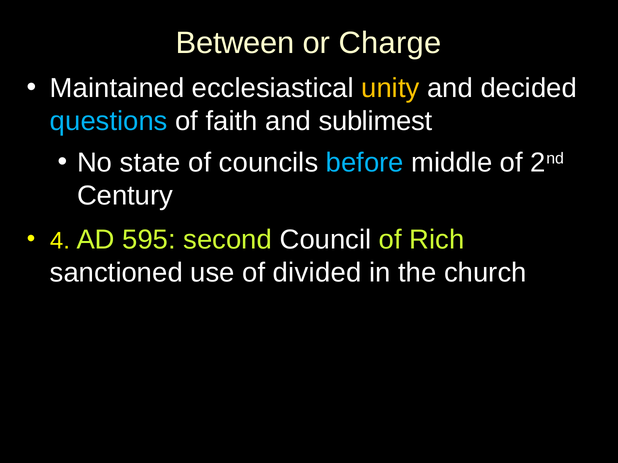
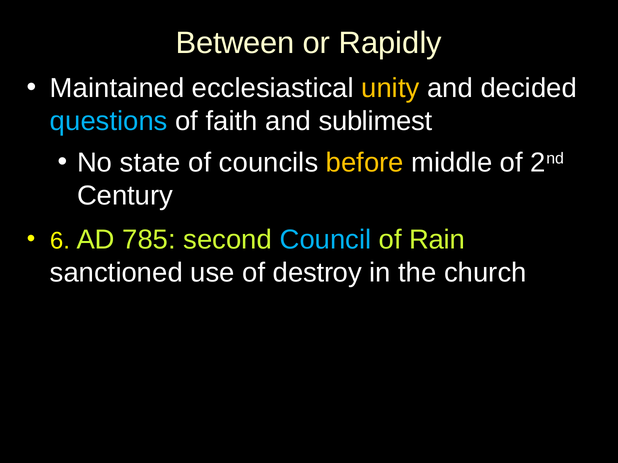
Charge: Charge -> Rapidly (390, 43)
before colour: light blue -> yellow (365, 163)
4: 4 -> 6 (60, 241)
595: 595 -> 785 (149, 240)
Council colour: white -> light blue (326, 240)
Rich: Rich -> Rain (437, 240)
divided: divided -> destroy (317, 273)
